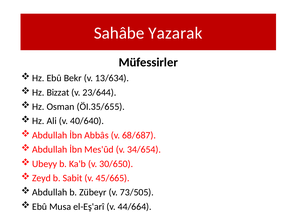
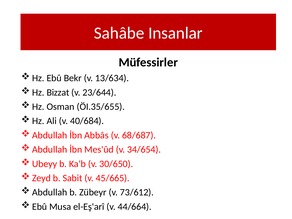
Yazarak: Yazarak -> Insanlar (175, 33)
40/640: 40/640 -> 40/684 (87, 121)
73/505: 73/505 -> 73/612 (137, 192)
